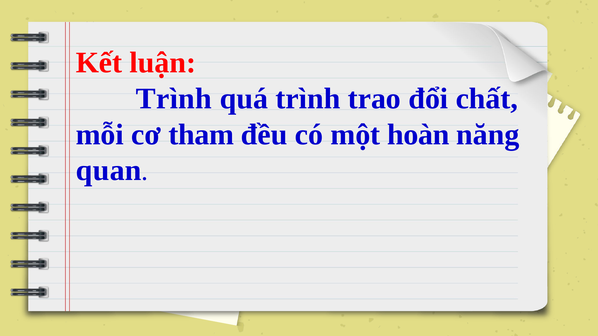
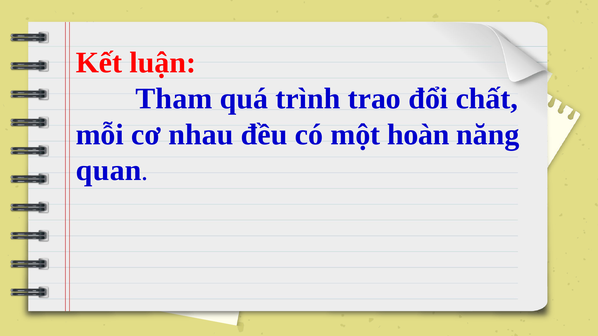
Trình: Trình -> Tham (174, 99)
tham: tham -> nhau (201, 135)
